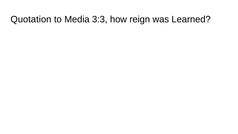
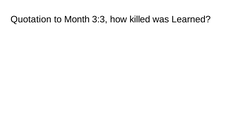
Media: Media -> Month (77, 19)
reign: reign -> killed (140, 19)
